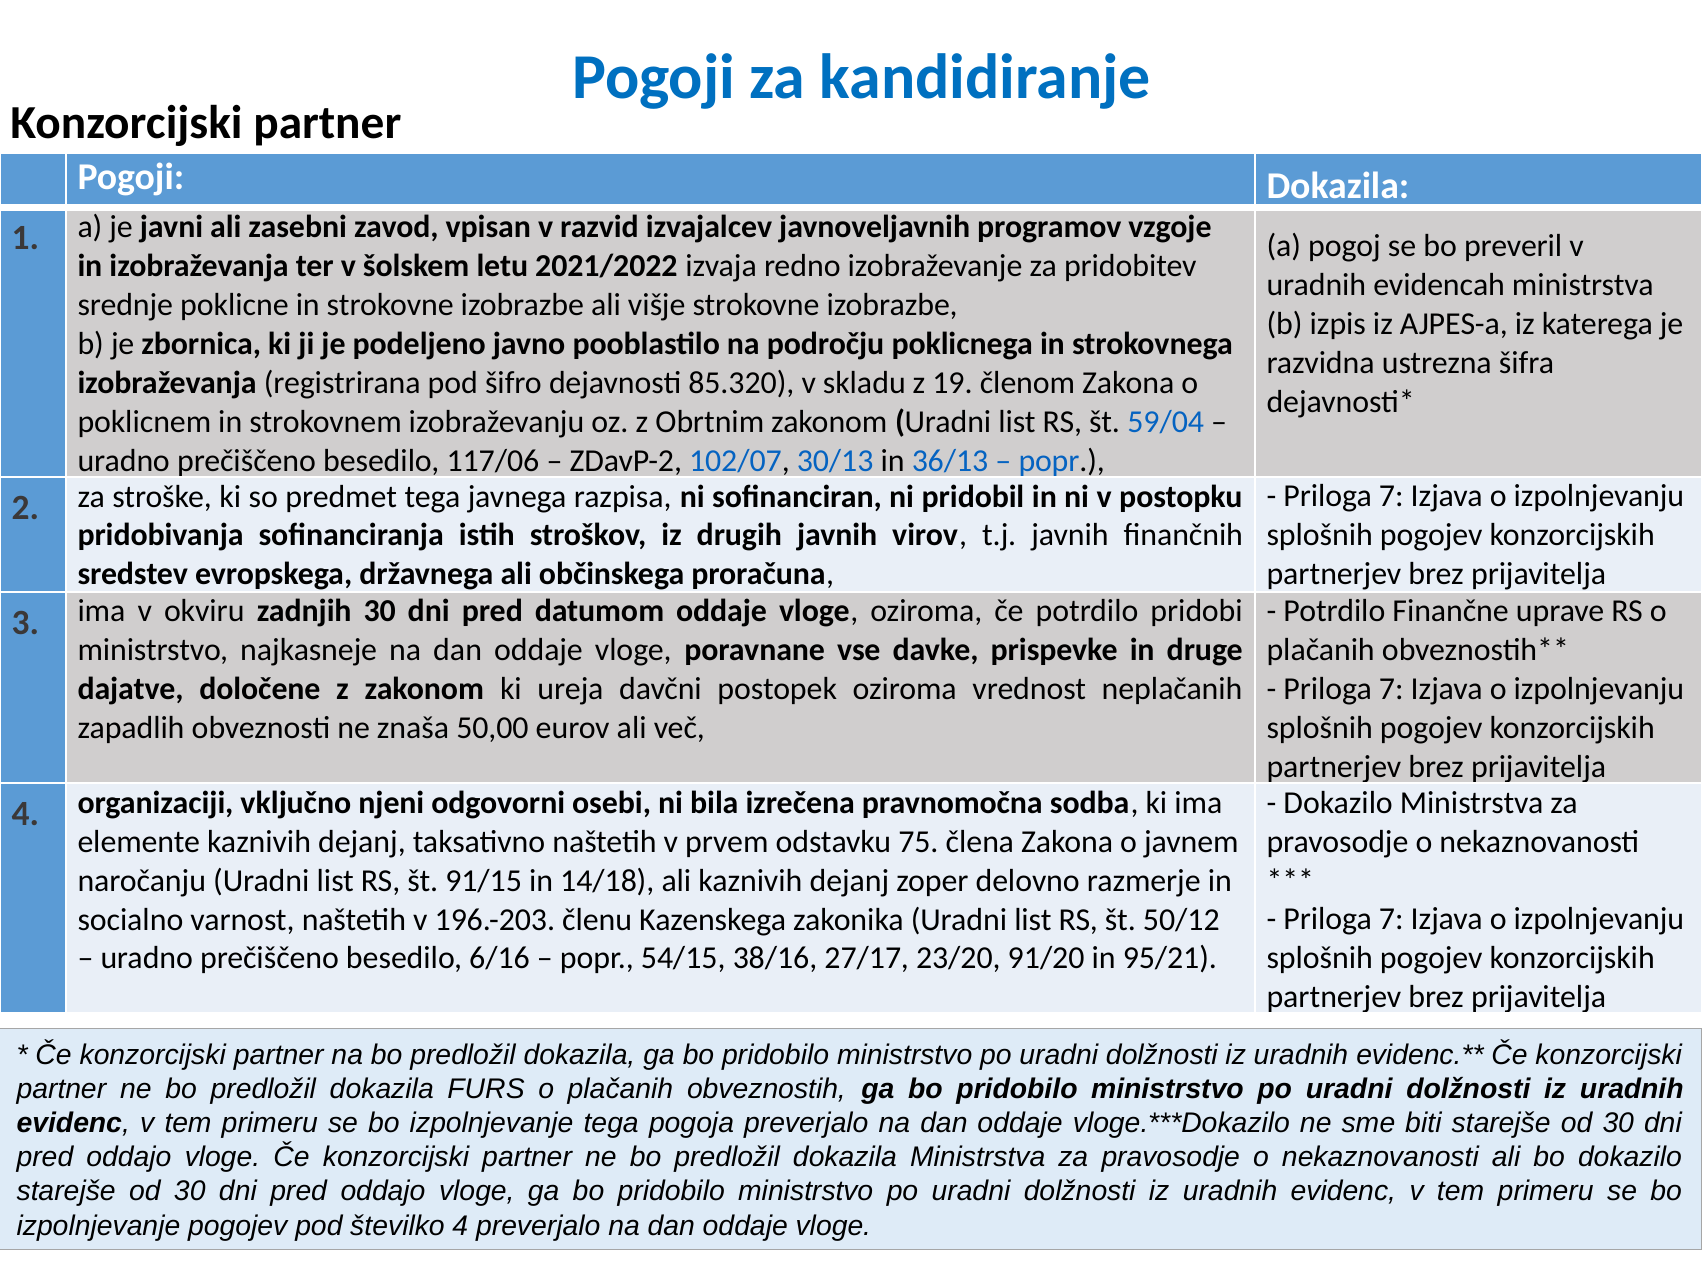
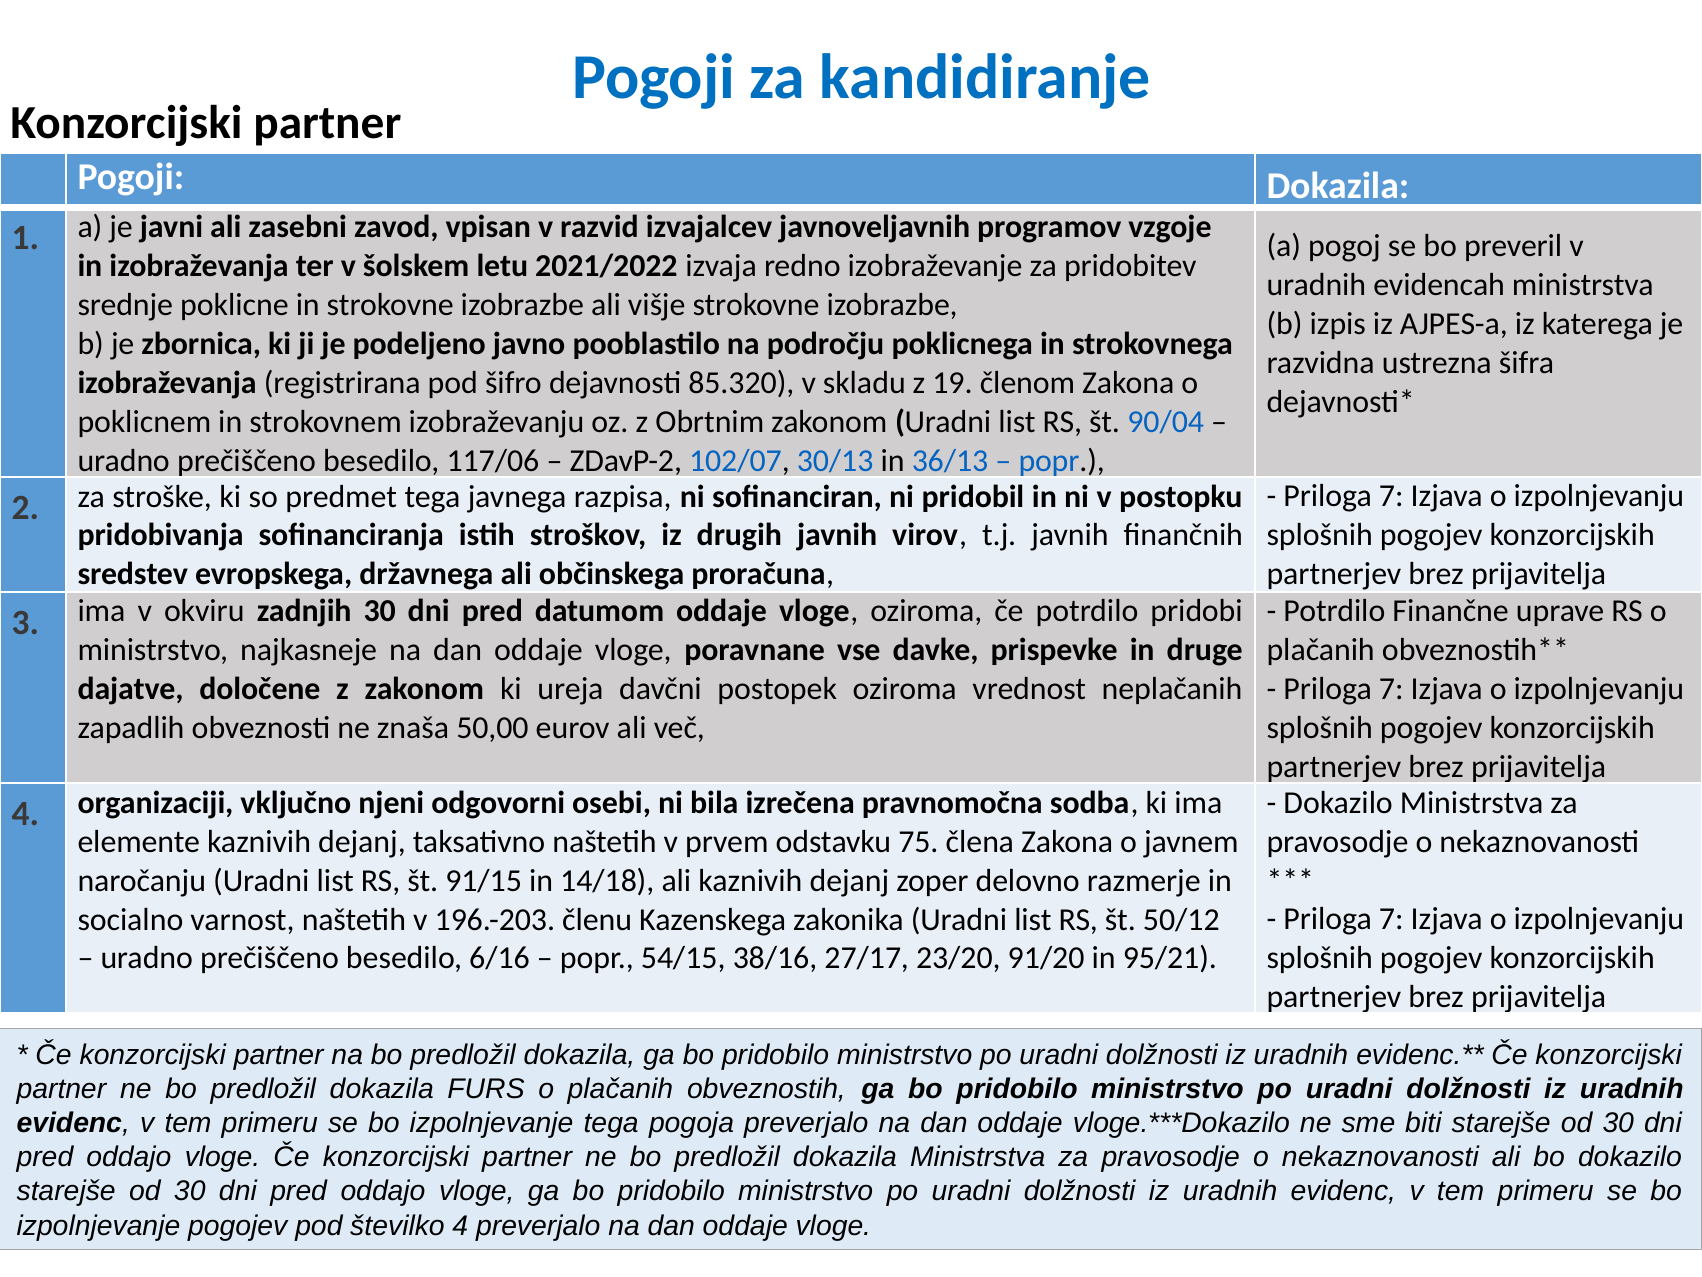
59/04: 59/04 -> 90/04 (1166, 422)
